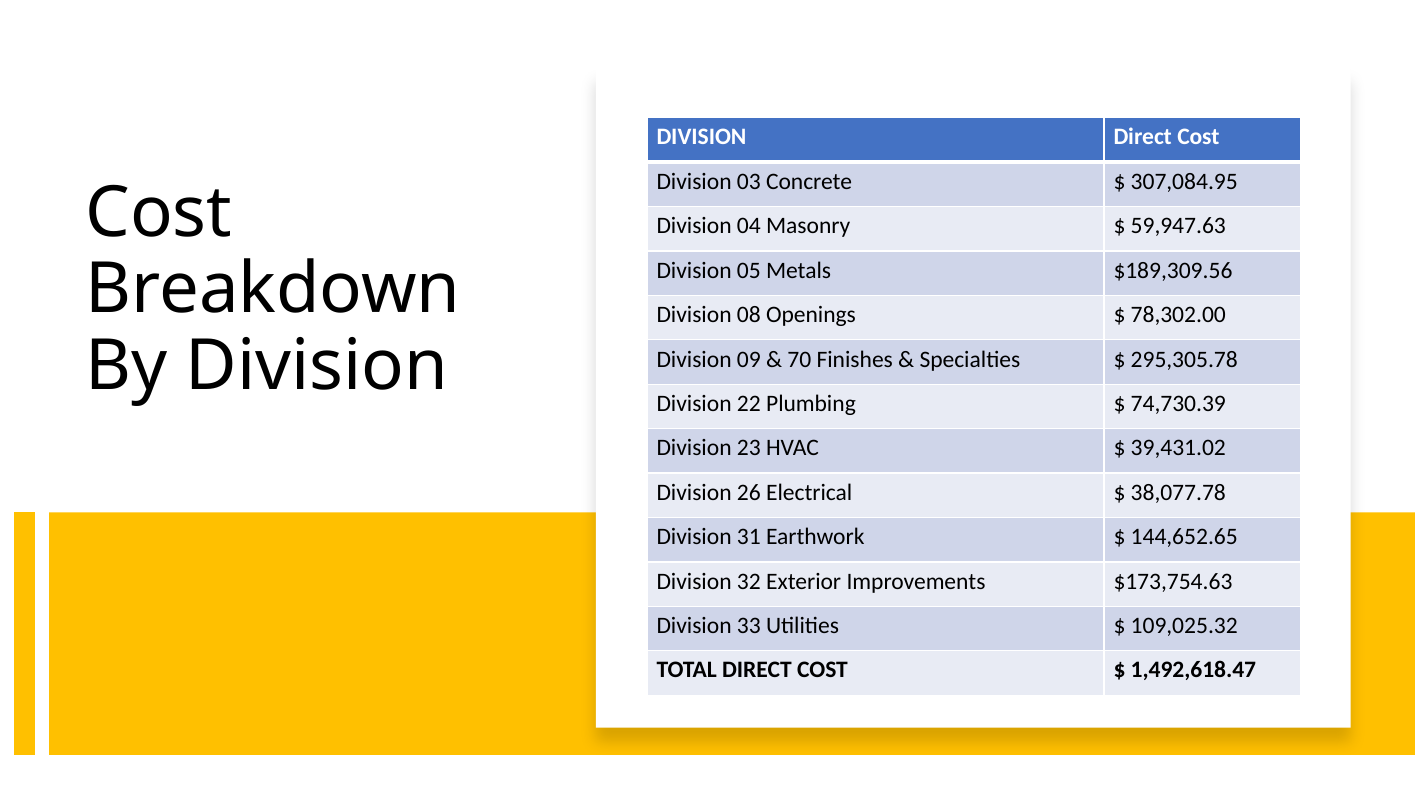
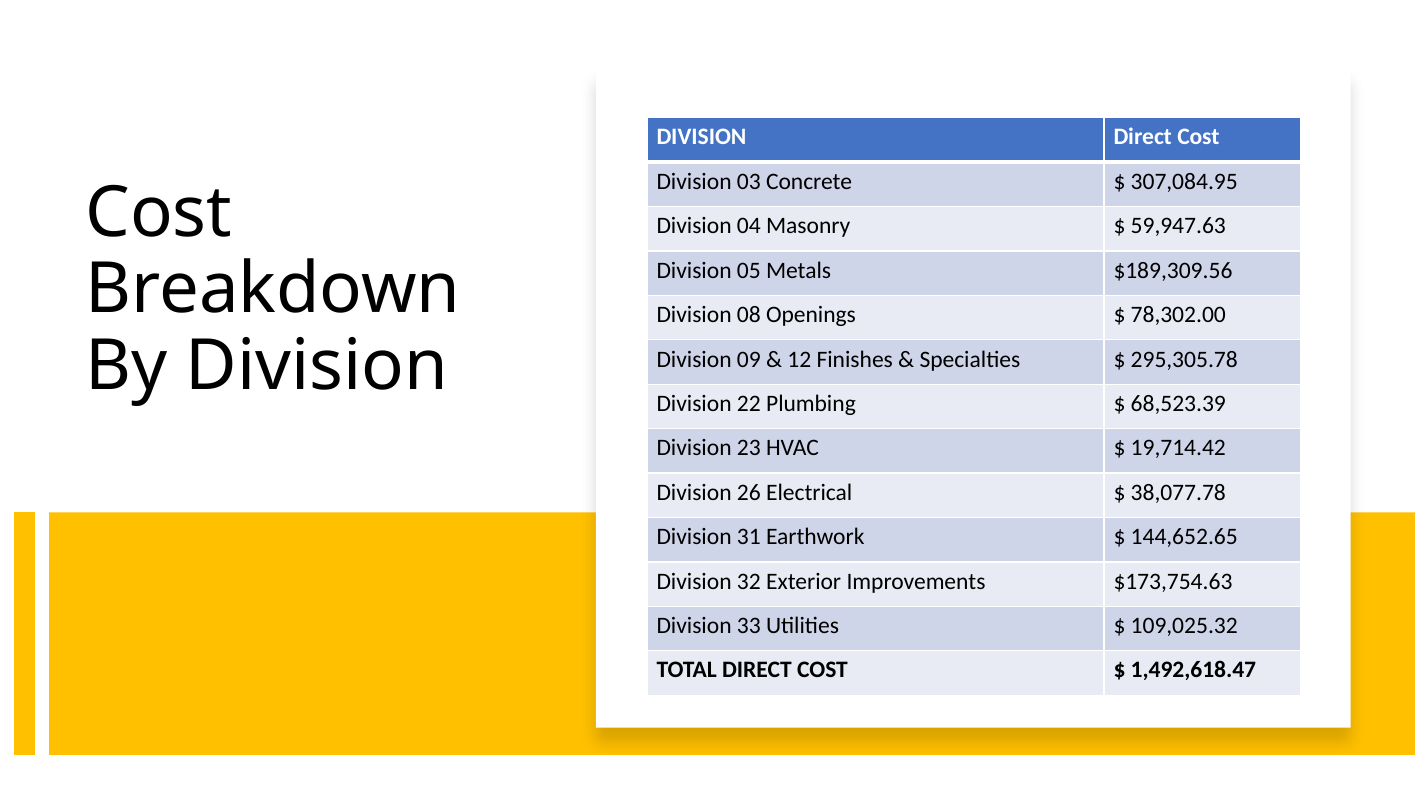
70: 70 -> 12 (799, 359)
74,730.39: 74,730.39 -> 68,523.39 (1178, 404)
39,431.02: 39,431.02 -> 19,714.42 (1178, 448)
